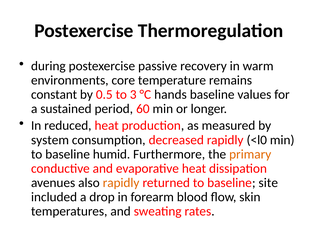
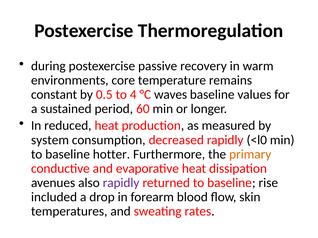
3: 3 -> 4 (133, 95)
hands: hands -> waves (171, 95)
humid: humid -> hotter (111, 155)
rapidly colour: orange -> purple (121, 183)
site: site -> rise (268, 183)
